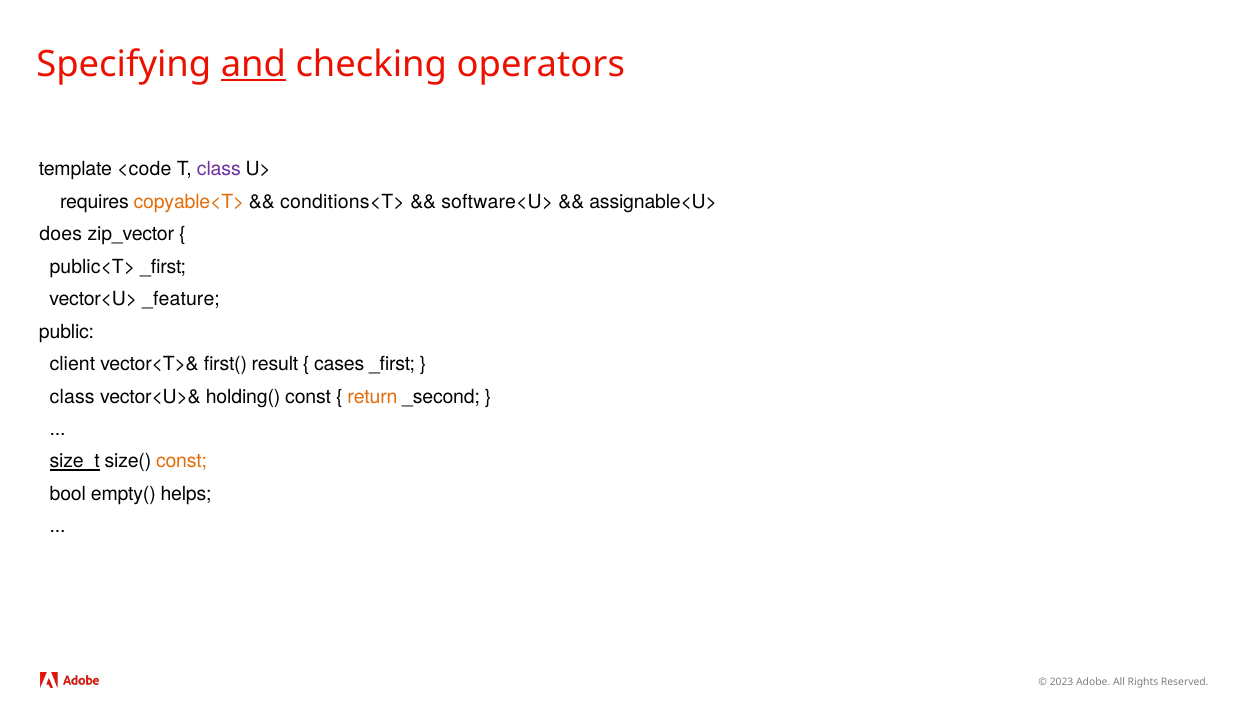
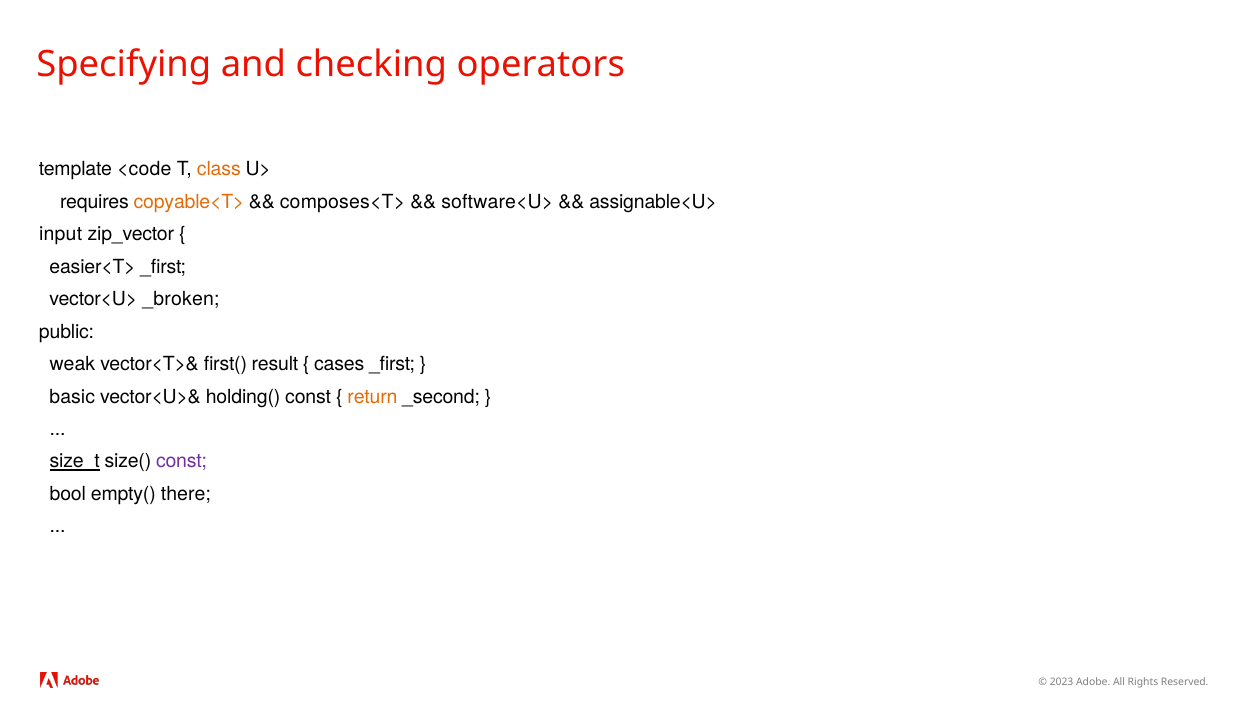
and underline: present -> none (253, 65)
class colour: purple -> orange (219, 170)
conditions<T>: conditions<T> -> composes<T> (342, 202)
does: does -> input (61, 235)
public<T>: public<T> -> easier<T> (93, 267)
_feature: _feature -> _broken (181, 299)
client: client -> weak (72, 364)
class: class -> basic (72, 397)
const colour: orange -> purple (182, 462)
helps: helps -> there (186, 494)
